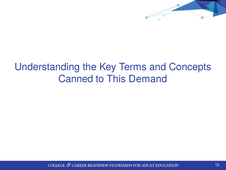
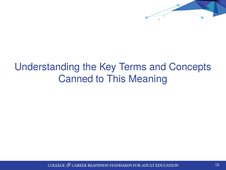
Demand: Demand -> Meaning (148, 79)
